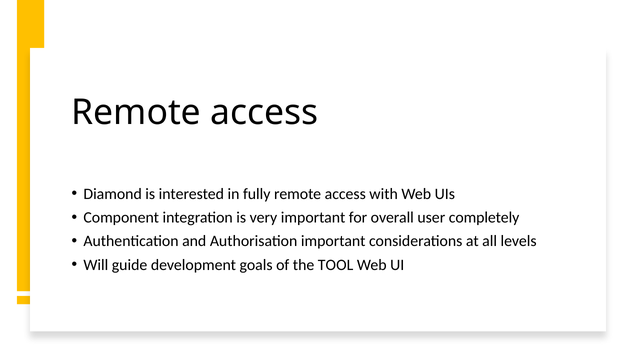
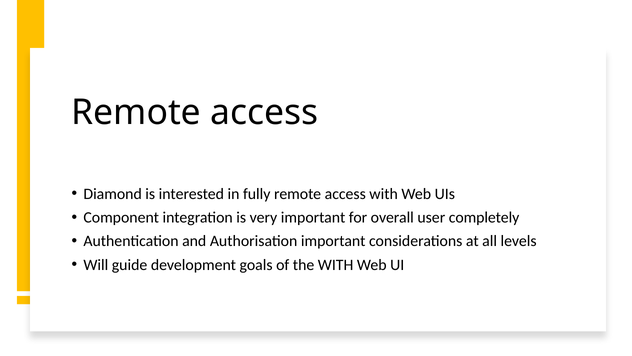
the TOOL: TOOL -> WITH (336, 264)
